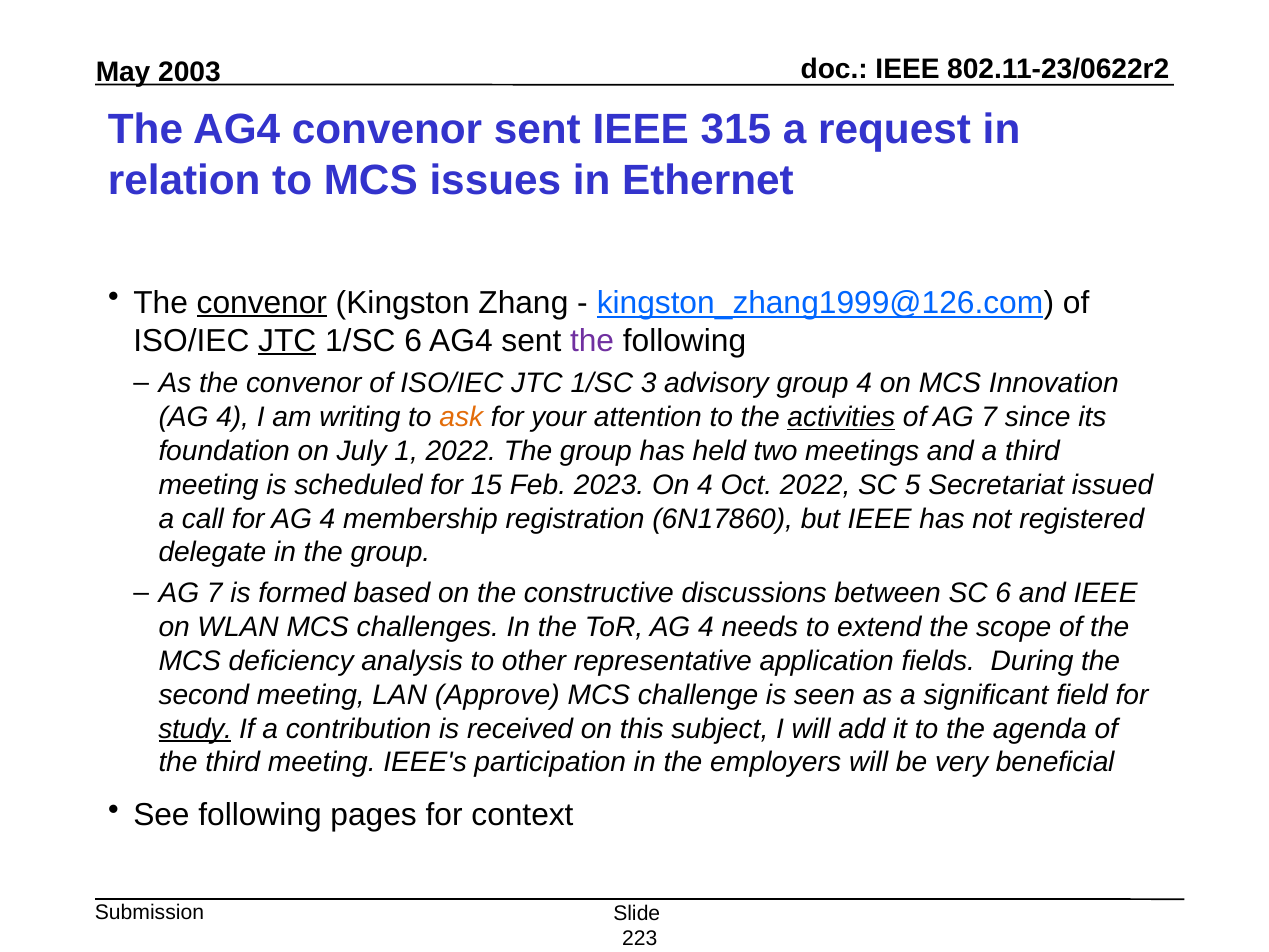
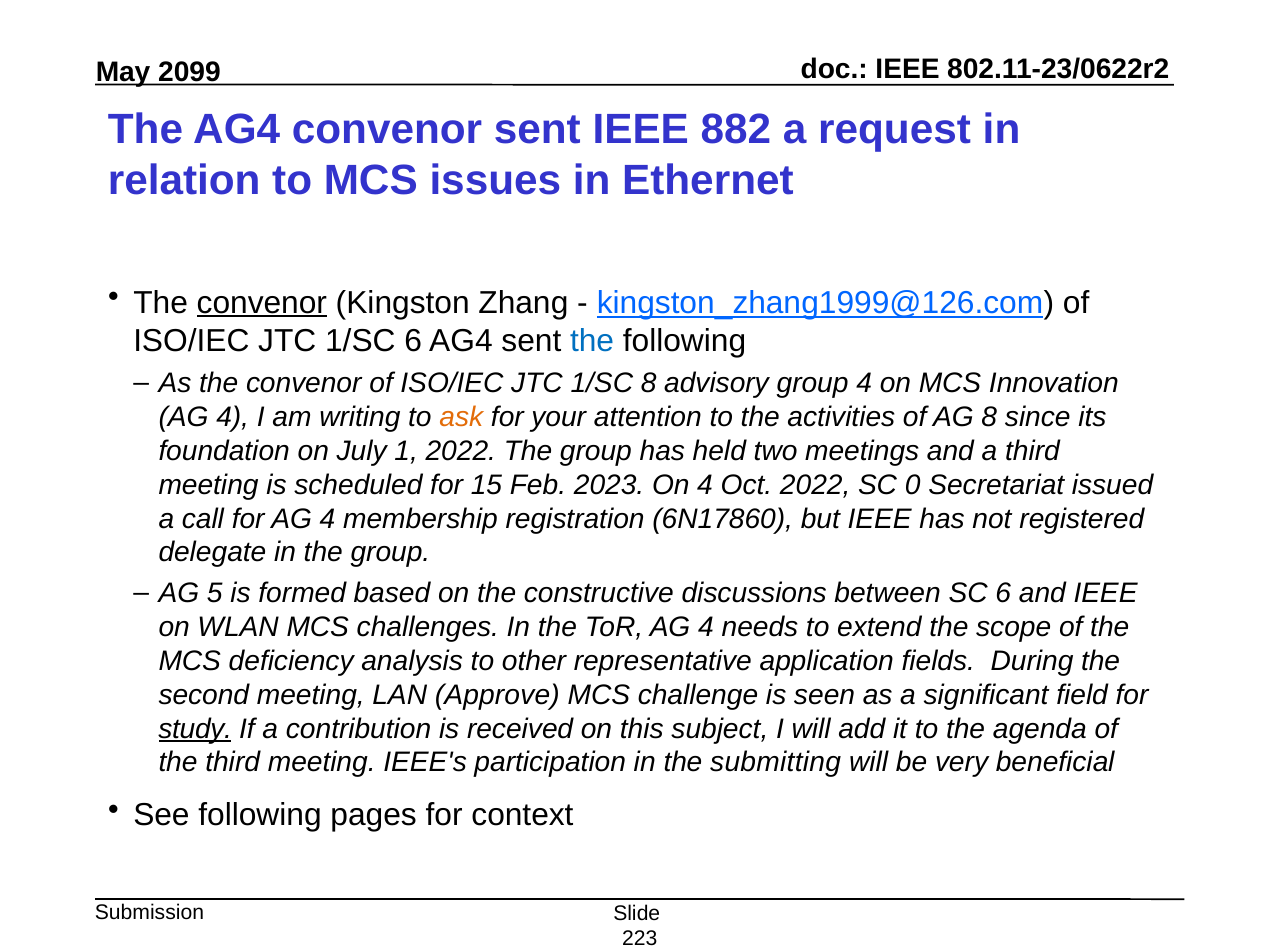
2003: 2003 -> 2099 (189, 72)
315: 315 -> 882 (736, 130)
JTC underline: present -> none (287, 341)
the colour: purple -> blue (592, 341)
1/SC 3: 3 -> 8 (649, 383)
activities underline: present -> none (841, 417)
of AG 7: 7 -> 8 (989, 417)
5: 5 -> 0 (913, 485)
7: 7 -> 5 (215, 593)
employers: employers -> submitting (776, 762)
